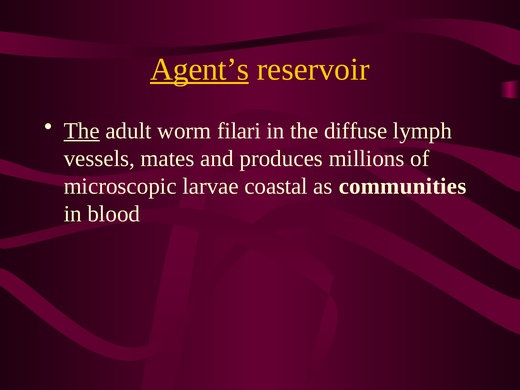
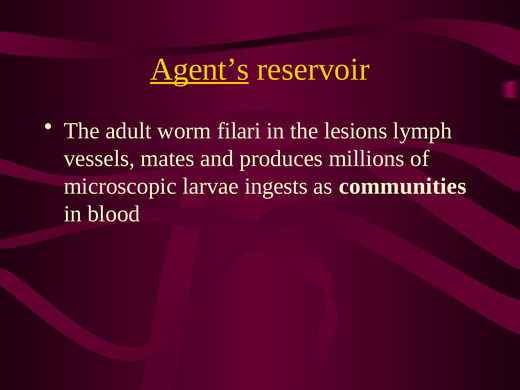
The underline: present -> none (82, 131)
diffuse: diffuse -> lesions (356, 131)
coastal: coastal -> ingests (276, 186)
